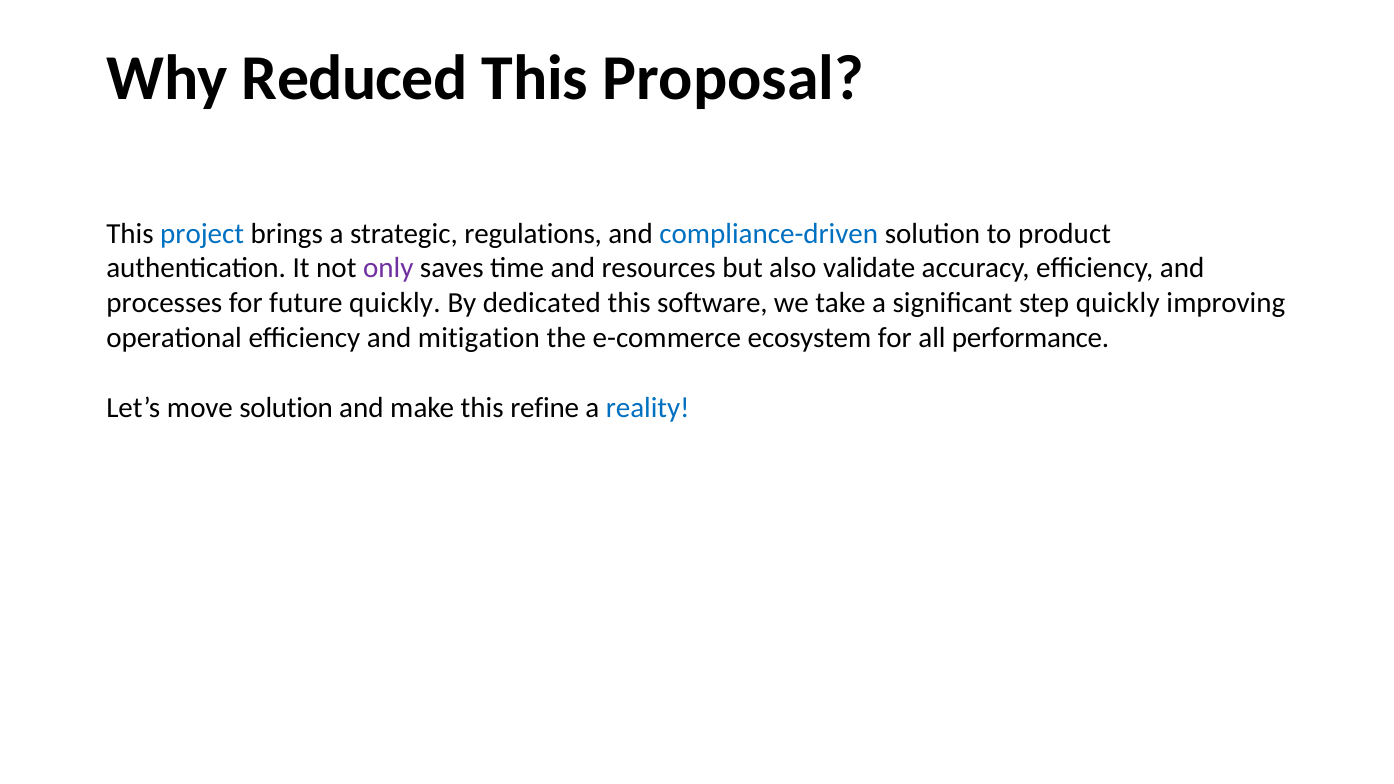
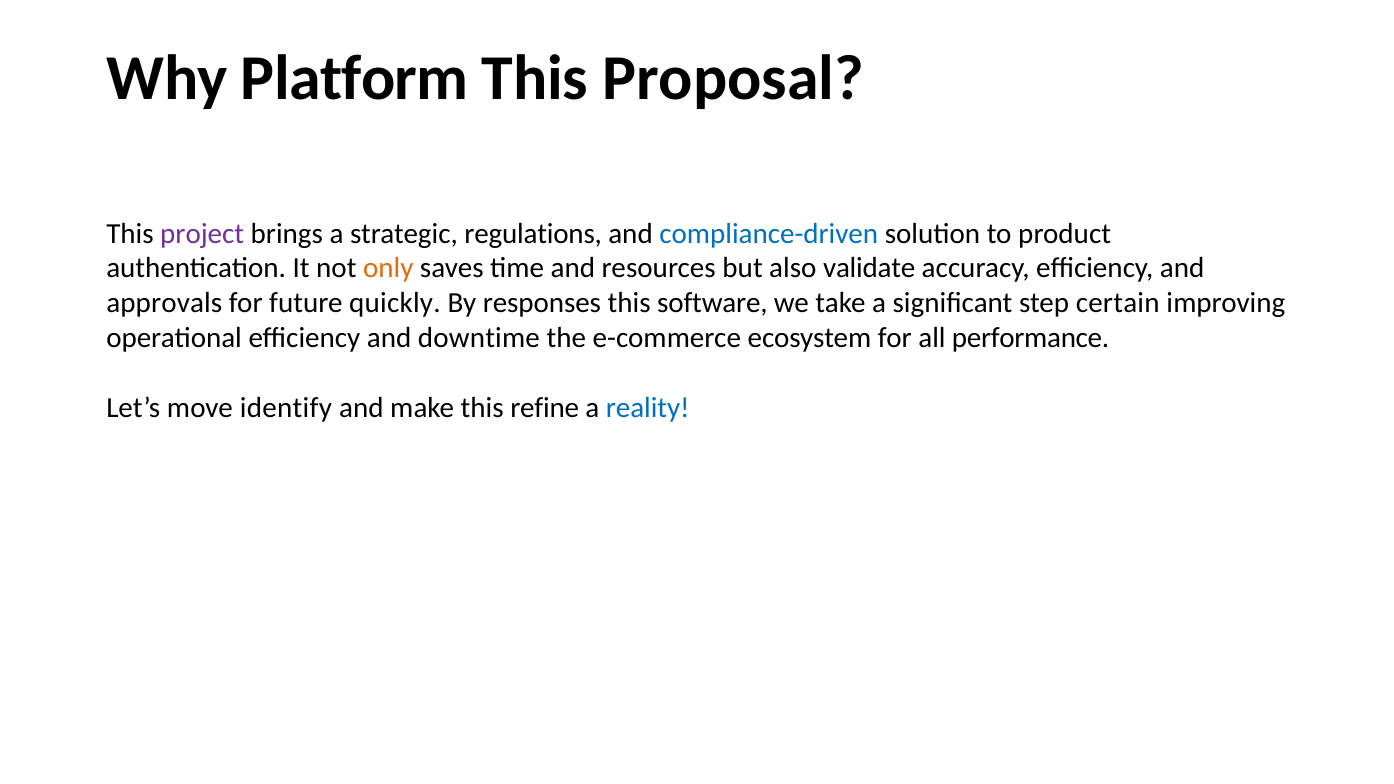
Reduced: Reduced -> Platform (355, 79)
project colour: blue -> purple (202, 233)
only colour: purple -> orange (388, 268)
processes: processes -> approvals (164, 303)
dedicated: dedicated -> responses (542, 303)
step quickly: quickly -> certain (1118, 303)
mitigation: mitigation -> downtime (479, 338)
move solution: solution -> identify (286, 408)
